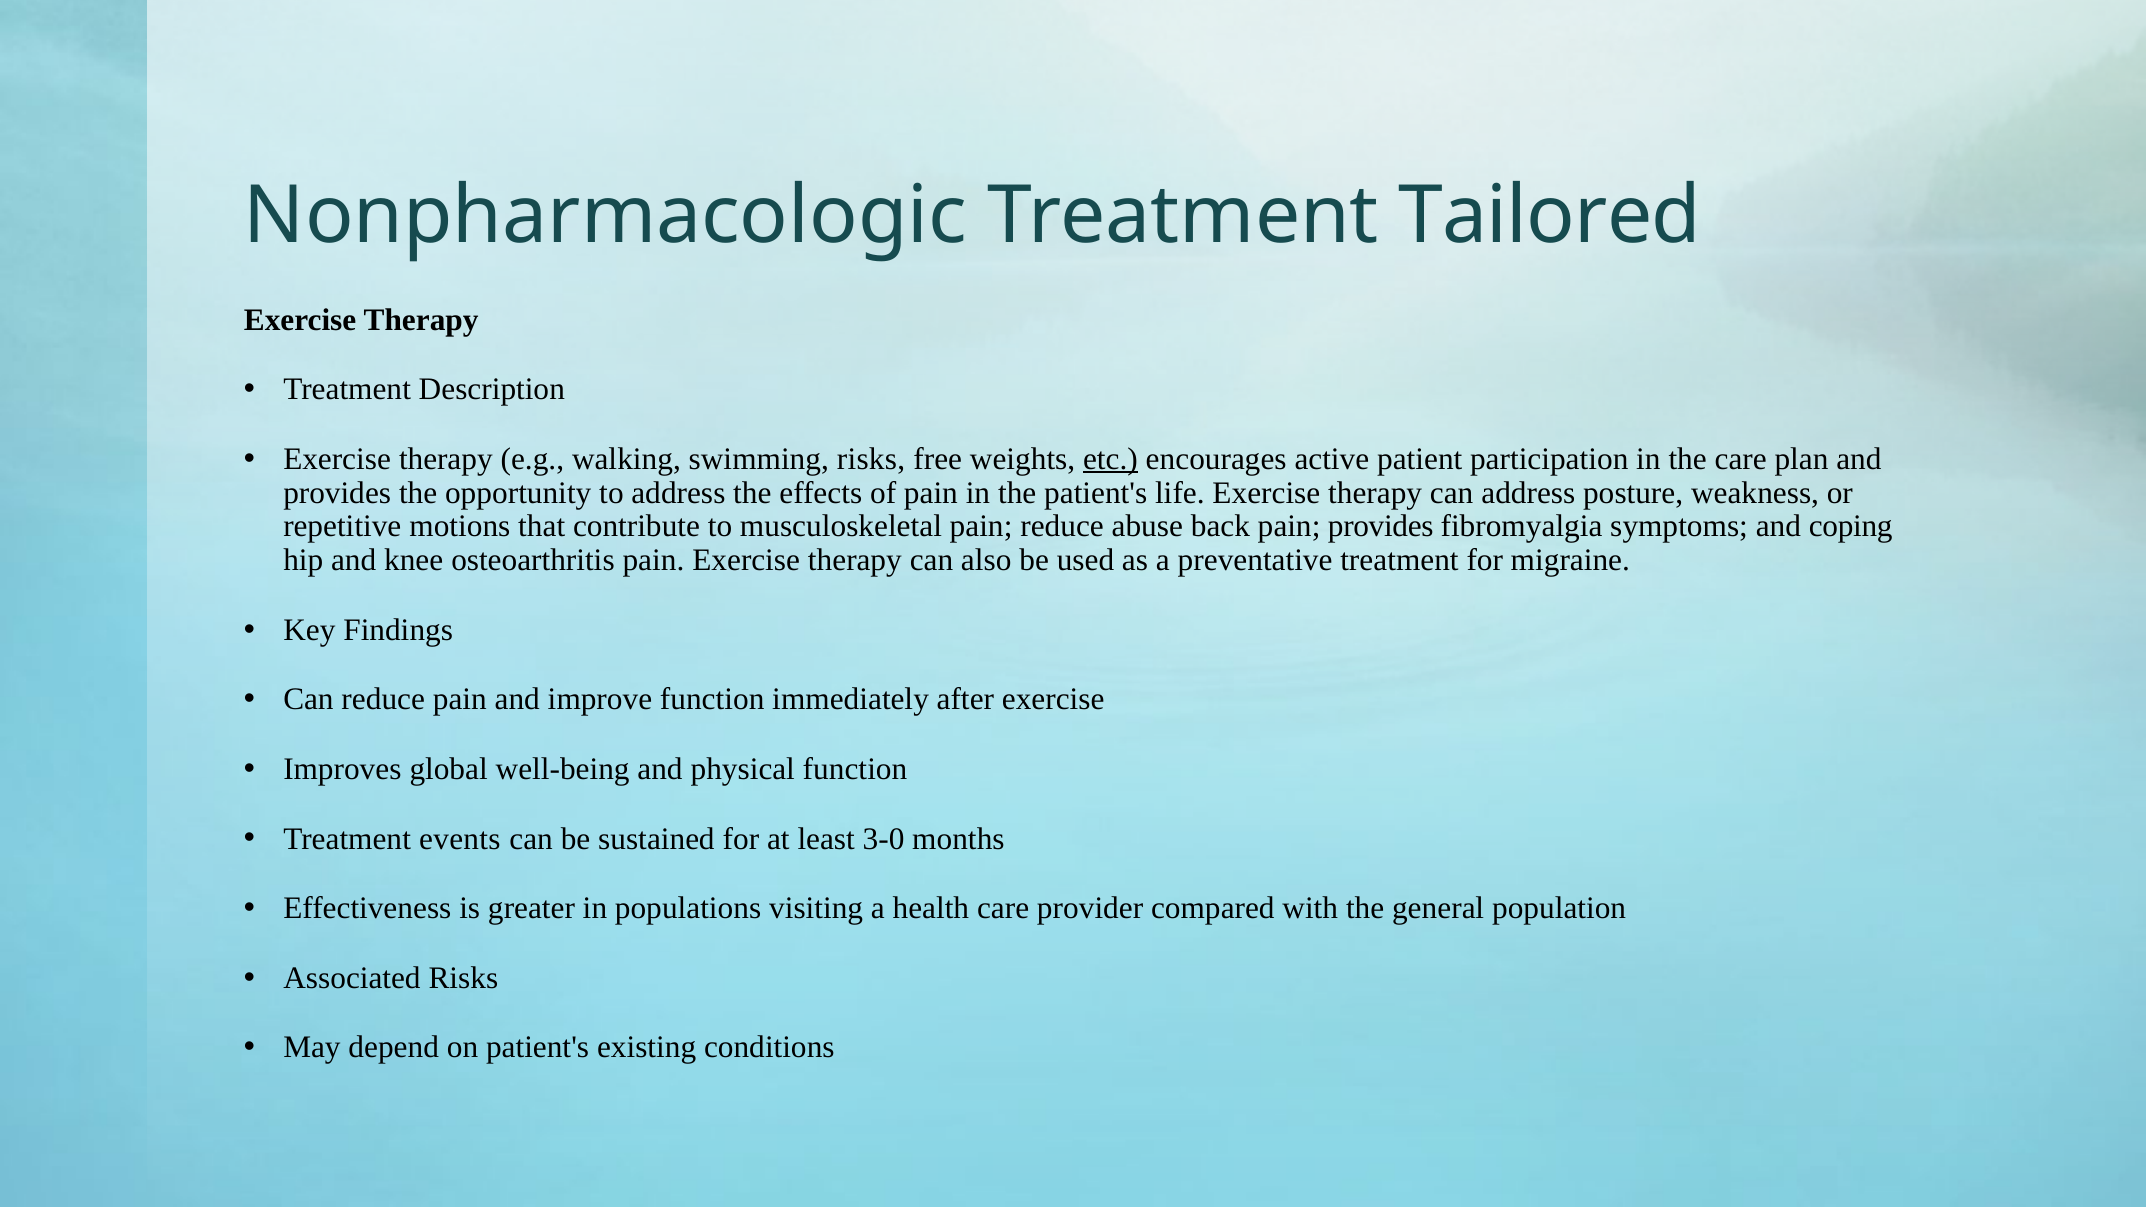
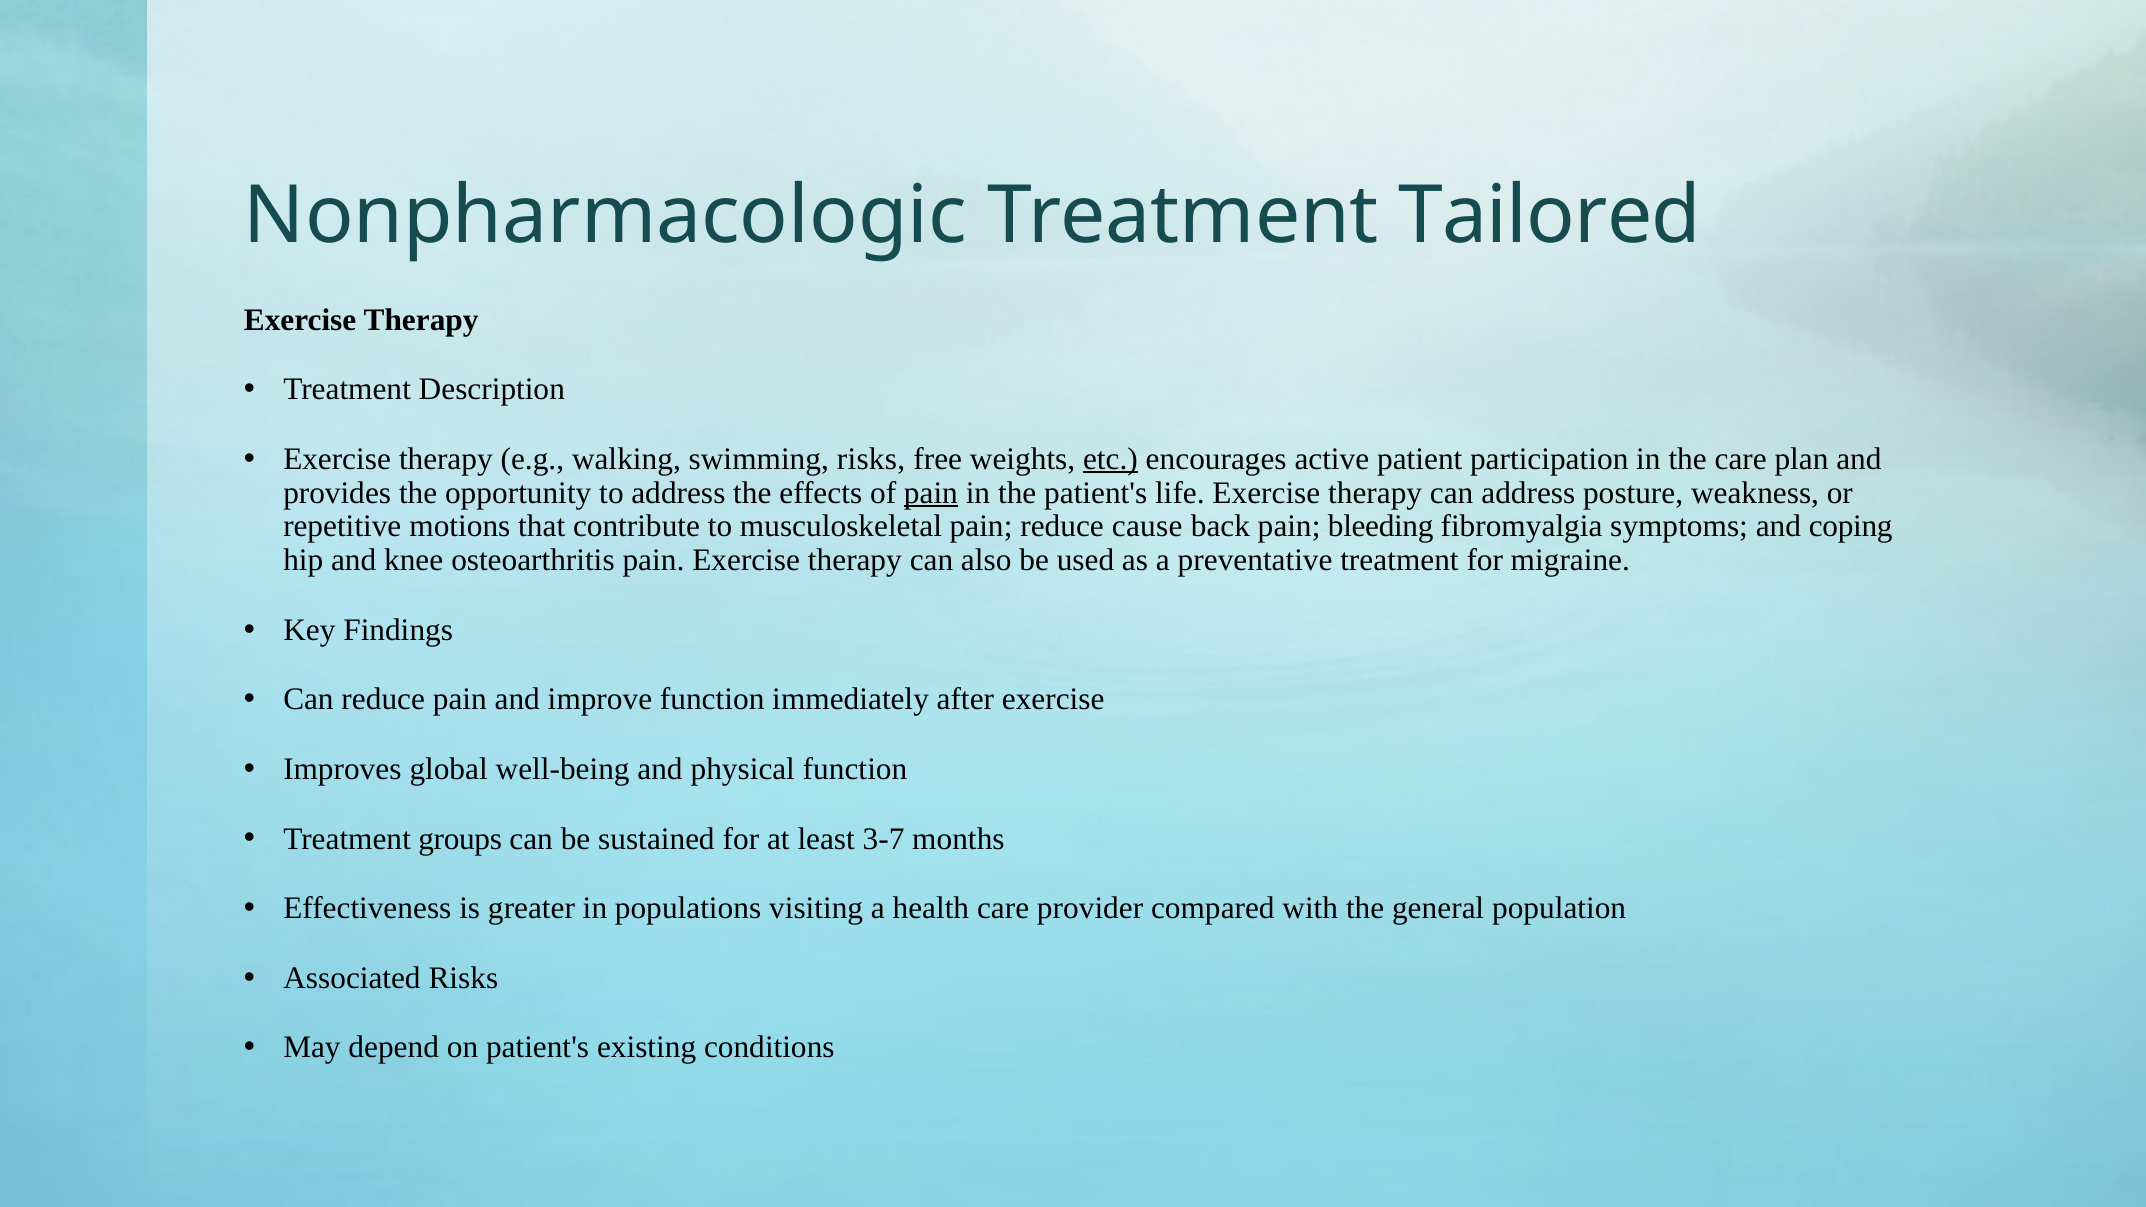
pain underline: none -> present (931, 493)
abuse: abuse -> cause (1147, 527)
pain provides: provides -> bleeding (1381, 527)
events: events -> groups (460, 839)
3-0: 3-0 -> 3-7 (884, 839)
